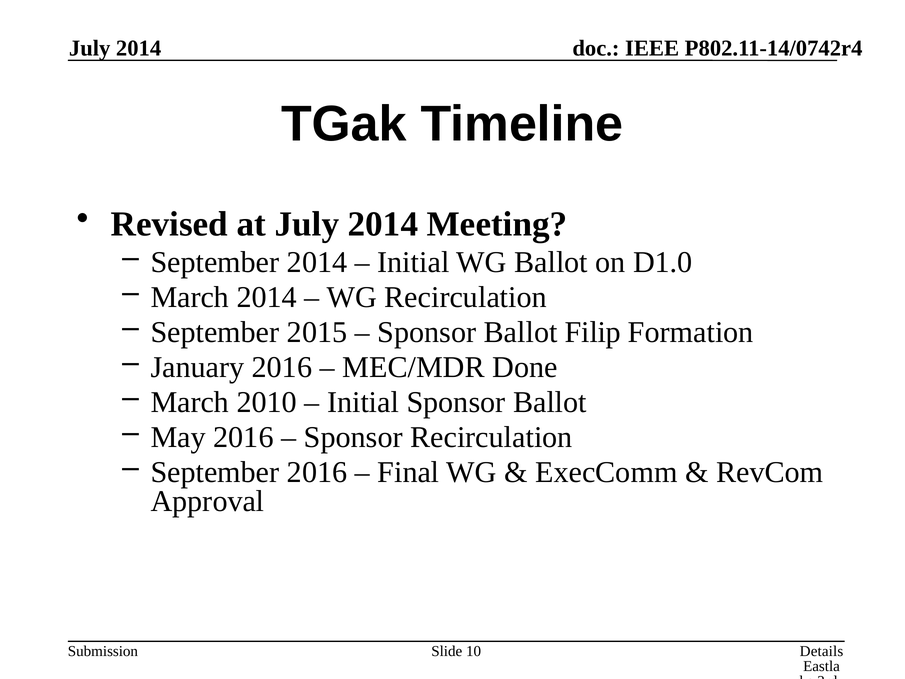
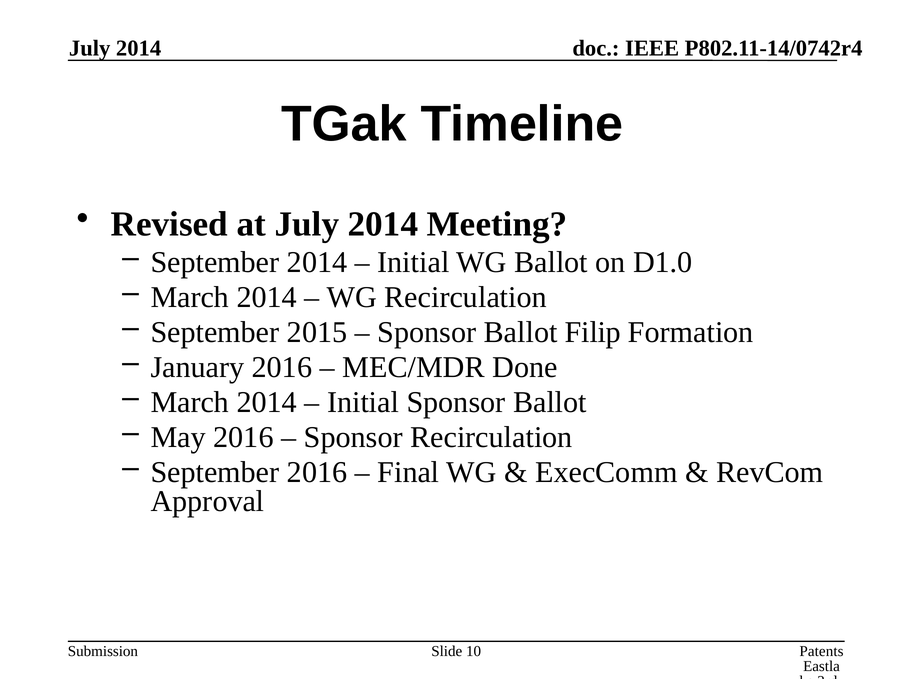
2010: 2010 -> 2014 (267, 402)
Details: Details -> Patents (822, 651)
